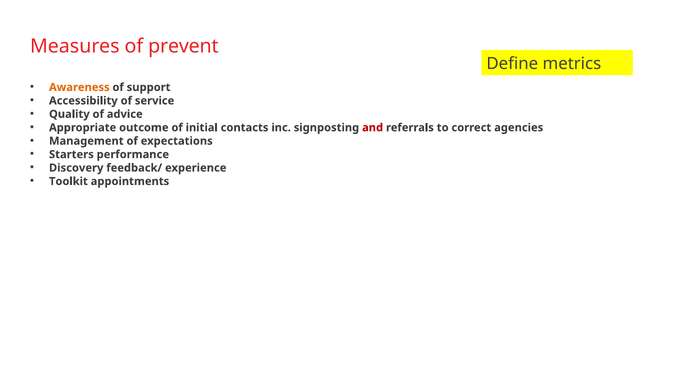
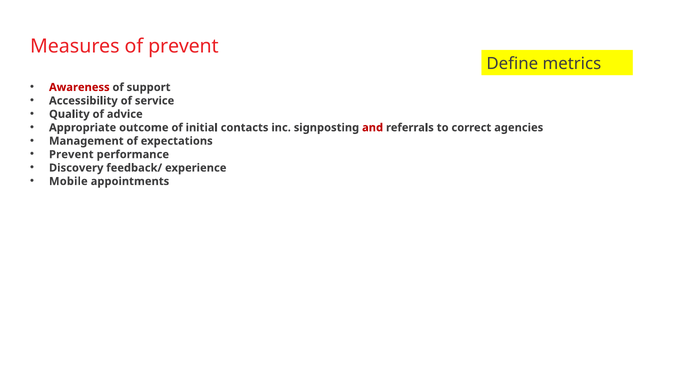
Awareness colour: orange -> red (79, 87)
Starters: Starters -> Prevent (71, 155)
Toolkit: Toolkit -> Mobile (68, 182)
